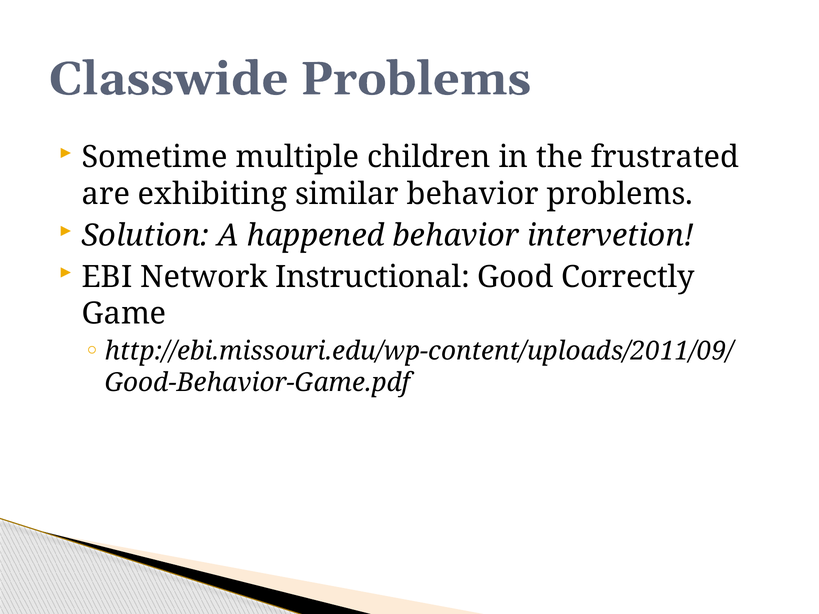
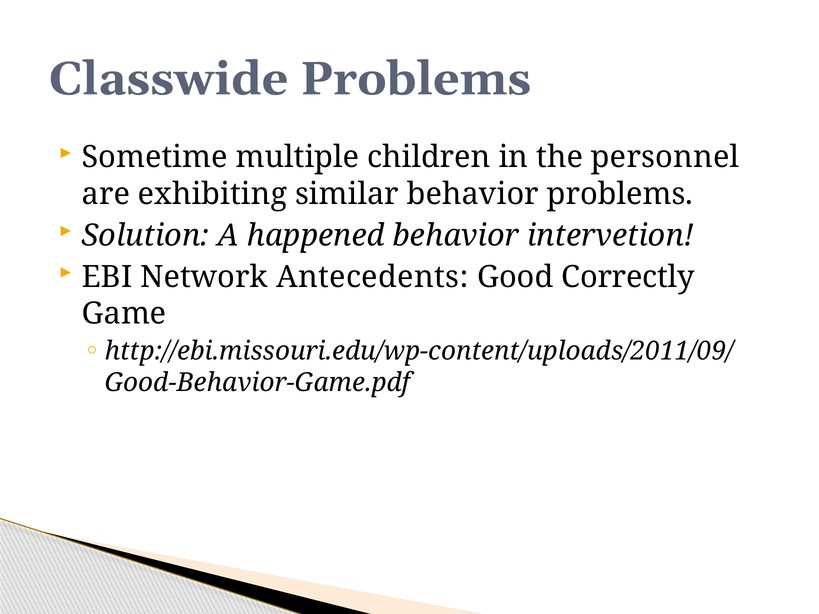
frustrated: frustrated -> personnel (665, 157)
Instructional: Instructional -> Antecedents (372, 277)
